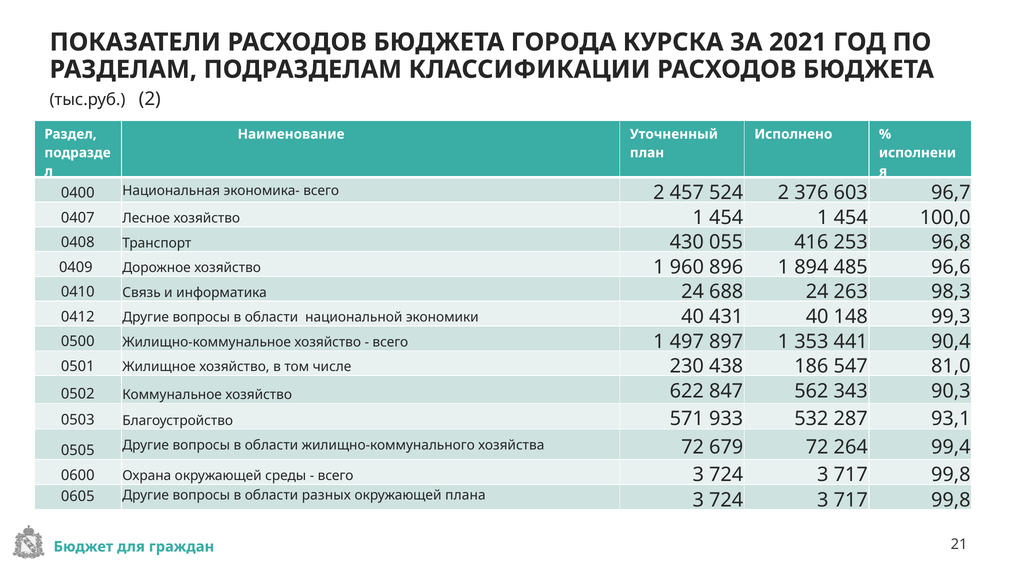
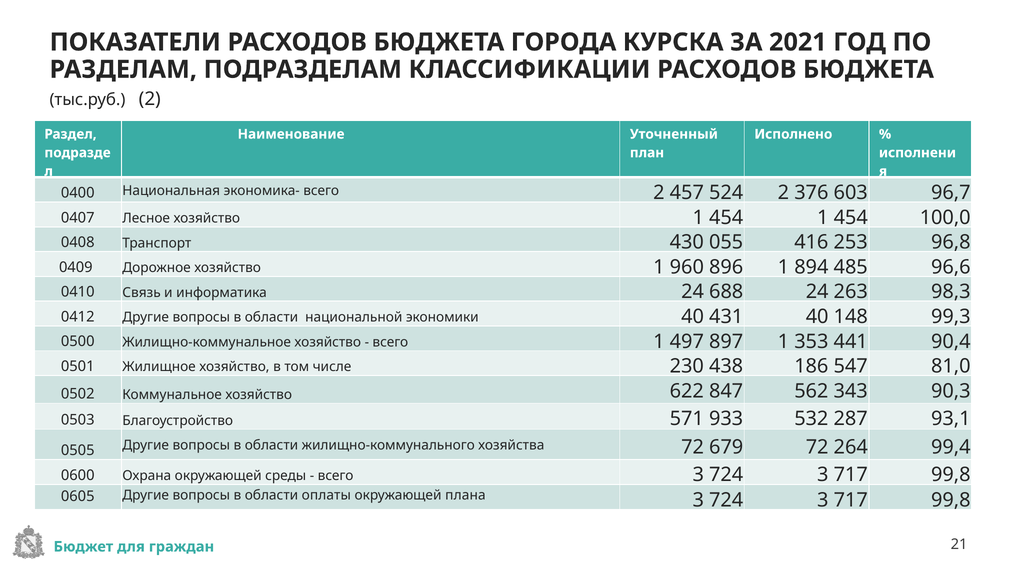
разных: разных -> оплаты (326, 495)
